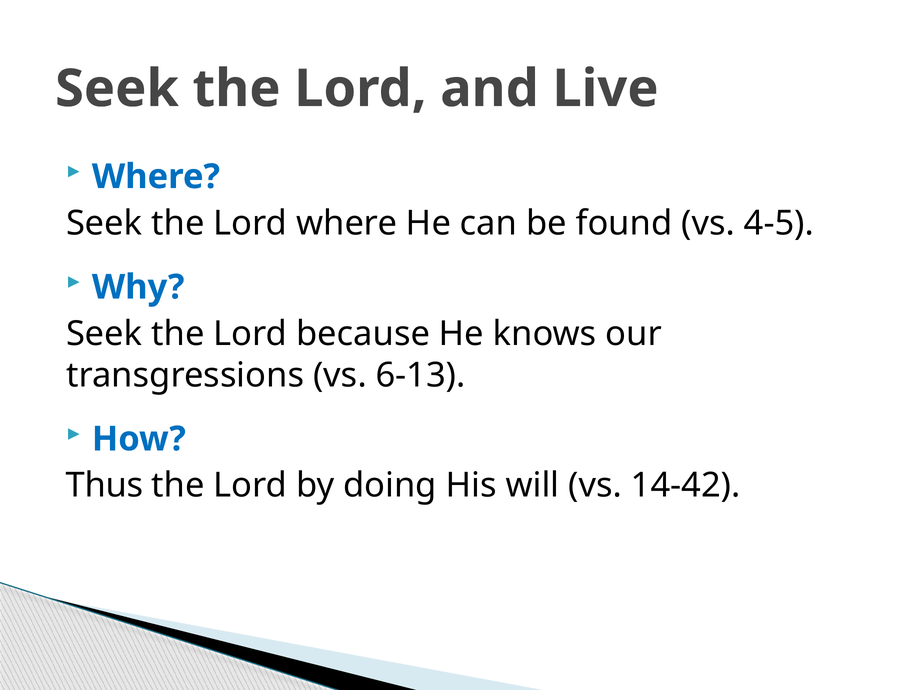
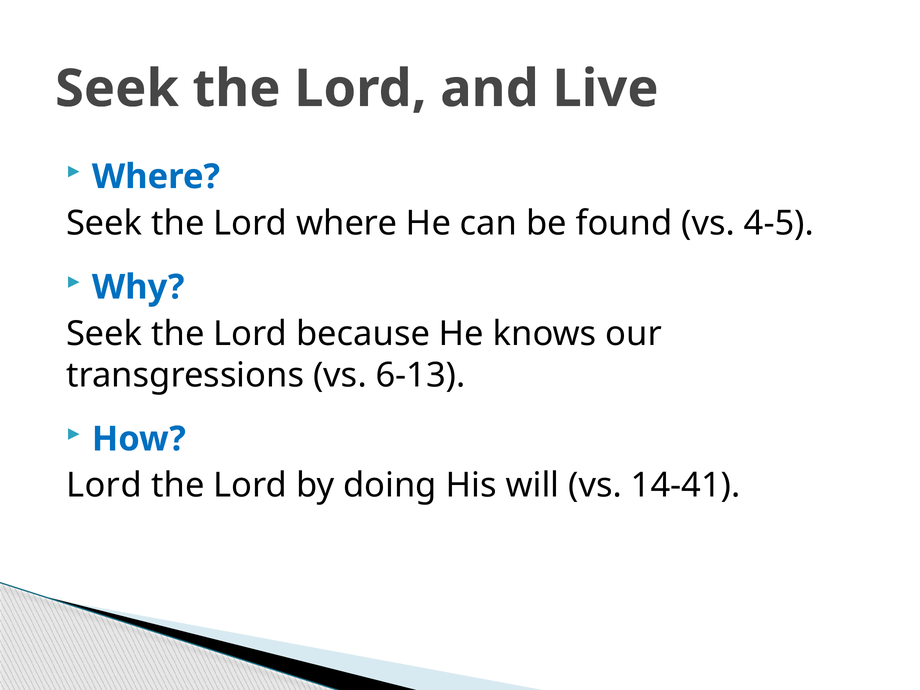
Thus: Thus -> Lord (104, 486)
14-42: 14-42 -> 14-41 (686, 486)
